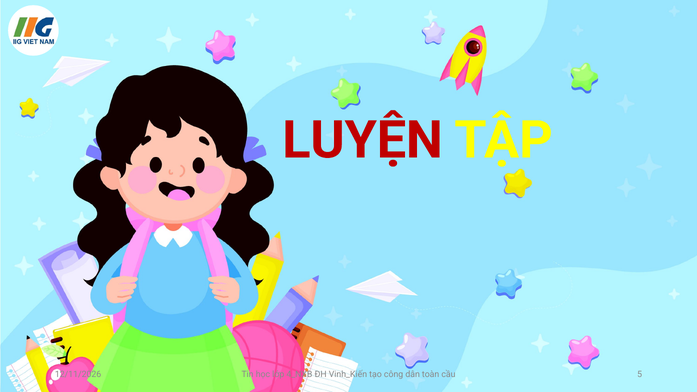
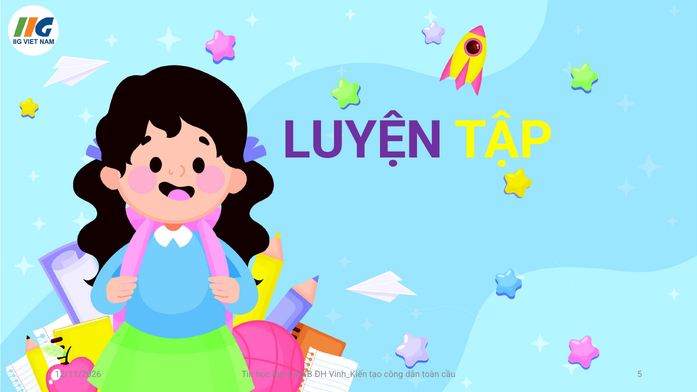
LUYỆN colour: red -> purple (363, 140)
